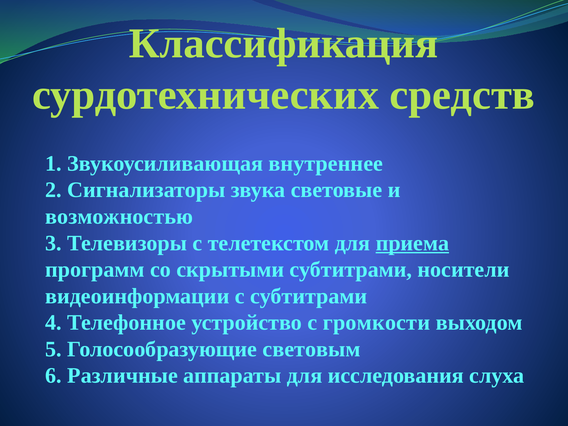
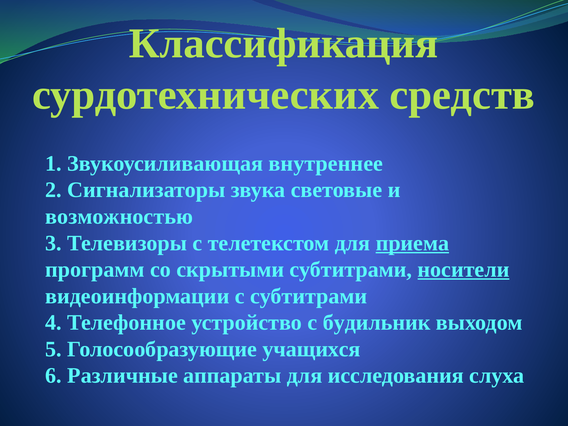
носители underline: none -> present (464, 270)
громкости: громкости -> будильник (377, 323)
световым: световым -> учащихся (312, 349)
